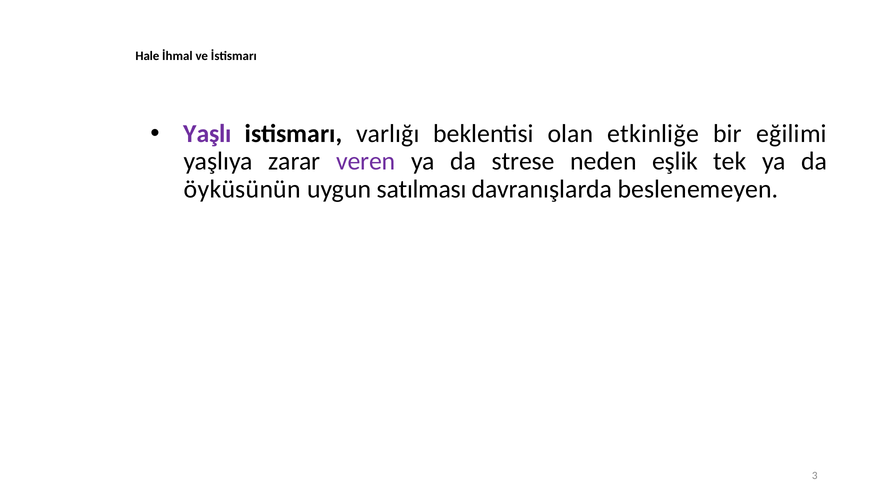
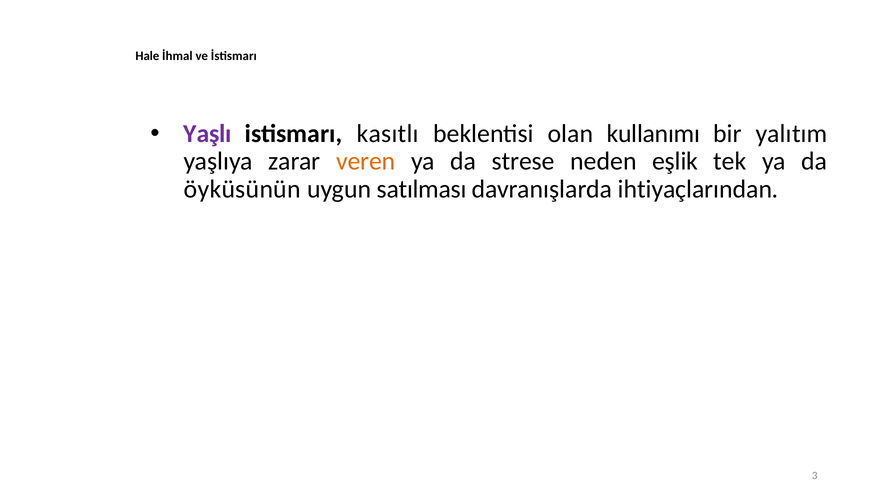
varlığı: varlığı -> kasıtlı (388, 133)
etkinliğe: etkinliğe -> kullanımı (653, 133)
eğilimi: eğilimi -> yalıtım (792, 133)
veren colour: purple -> orange (366, 161)
beslenemeyen: beslenemeyen -> ihtiyaçlarından (698, 189)
